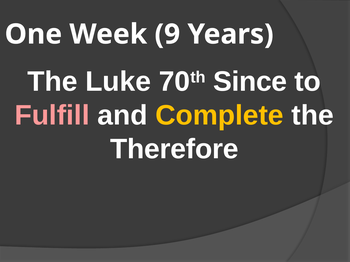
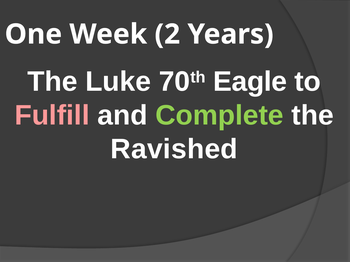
9: 9 -> 2 (167, 34)
Since: Since -> Eagle (250, 82)
Complete colour: yellow -> light green (219, 116)
Therefore: Therefore -> Ravished (174, 149)
